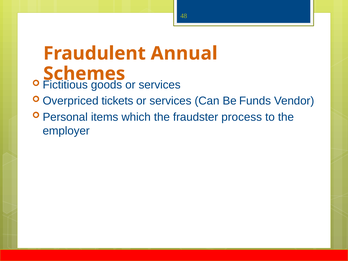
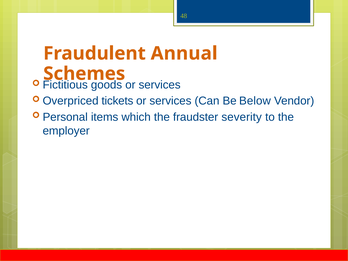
Funds: Funds -> Below (255, 101)
process: process -> severity (242, 117)
